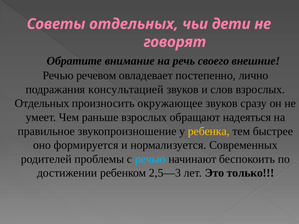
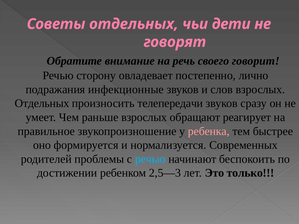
внешние: внешние -> говорит (256, 61)
речевом: речевом -> сторону (96, 76)
консультацией: консультацией -> инфекционные (126, 90)
окружающее: окружающее -> телепередачи (170, 103)
надеяться: надеяться -> реагирует (247, 117)
ребенка colour: yellow -> pink (209, 131)
